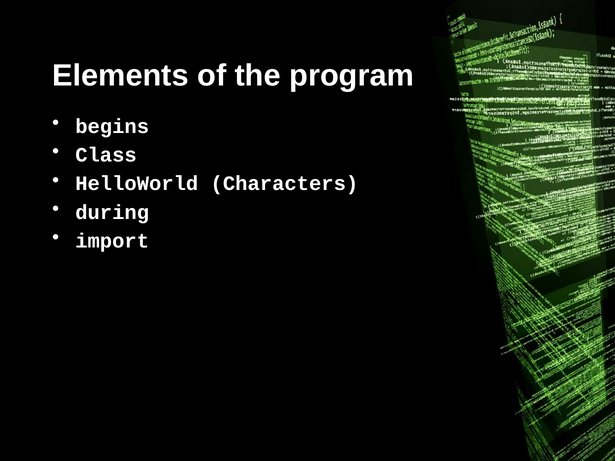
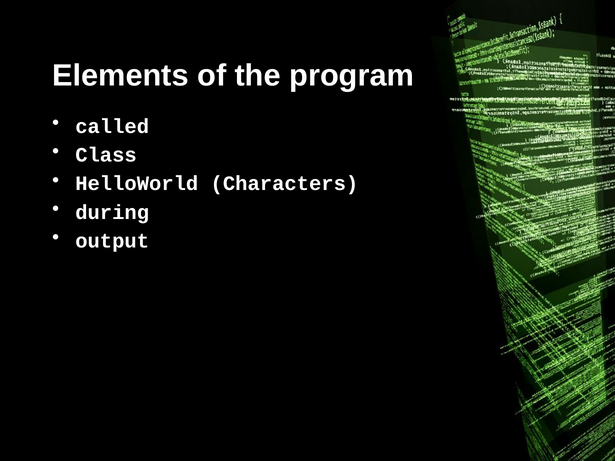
begins: begins -> called (112, 126)
import: import -> output (112, 241)
